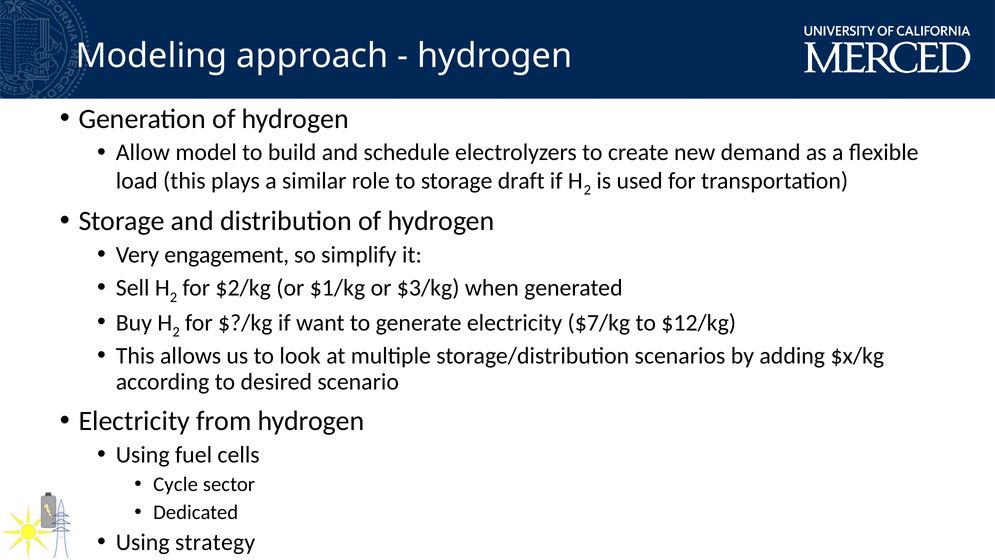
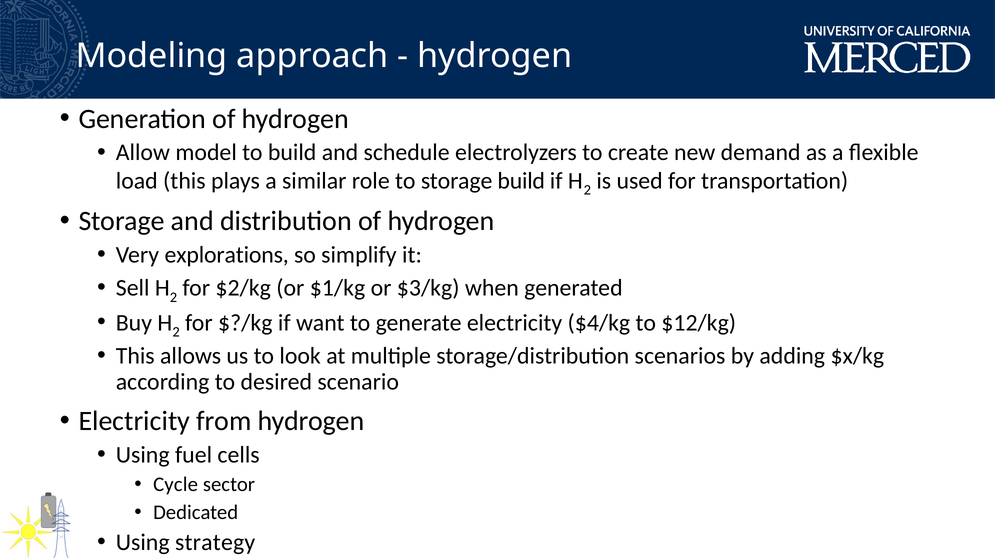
storage draft: draft -> build (521, 181)
engagement: engagement -> explorations (227, 255)
$7/kg: $7/kg -> $4/kg (599, 323)
